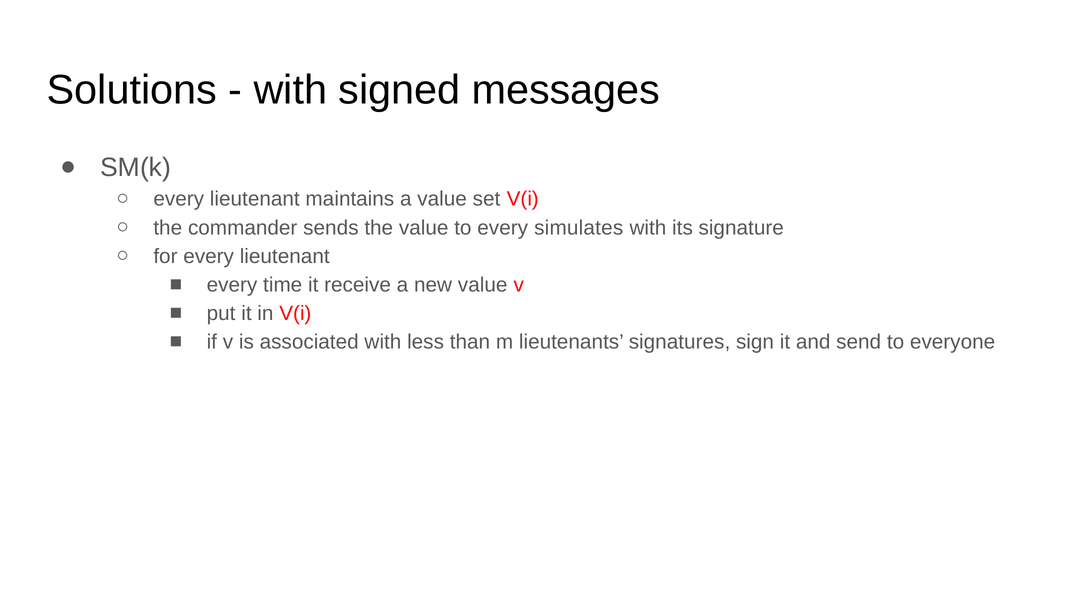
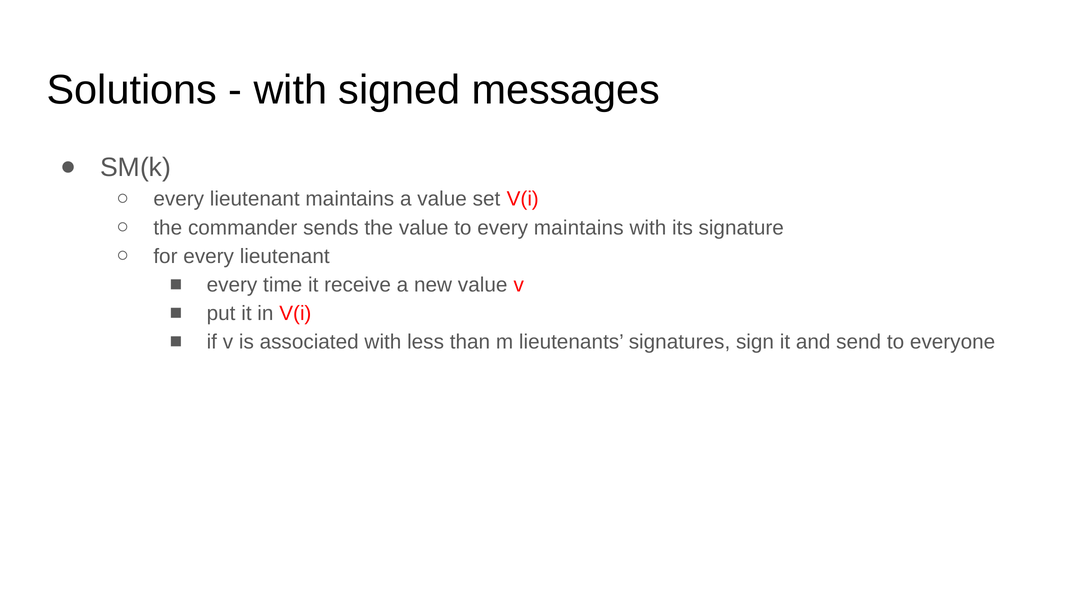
every simulates: simulates -> maintains (579, 228)
